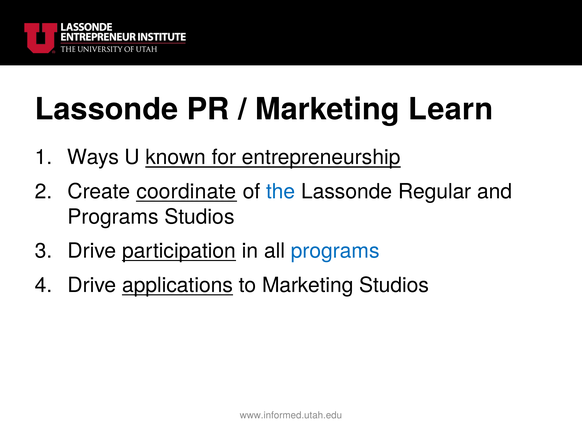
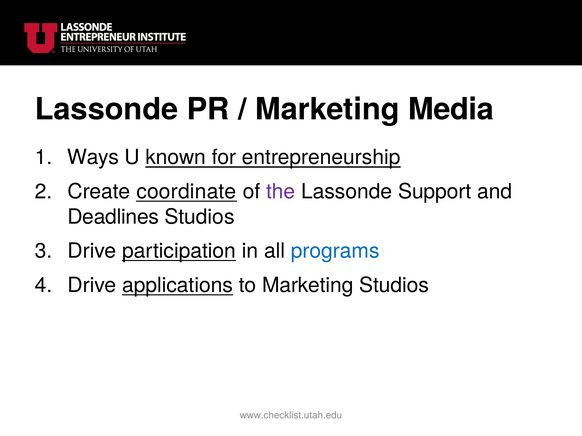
Learn: Learn -> Media (451, 109)
the colour: blue -> purple (281, 192)
Regular: Regular -> Support (435, 192)
Programs: Programs -> Deadlines (113, 217)
www.informed.utah.edu: www.informed.utah.edu -> www.checklist.utah.edu (291, 416)
